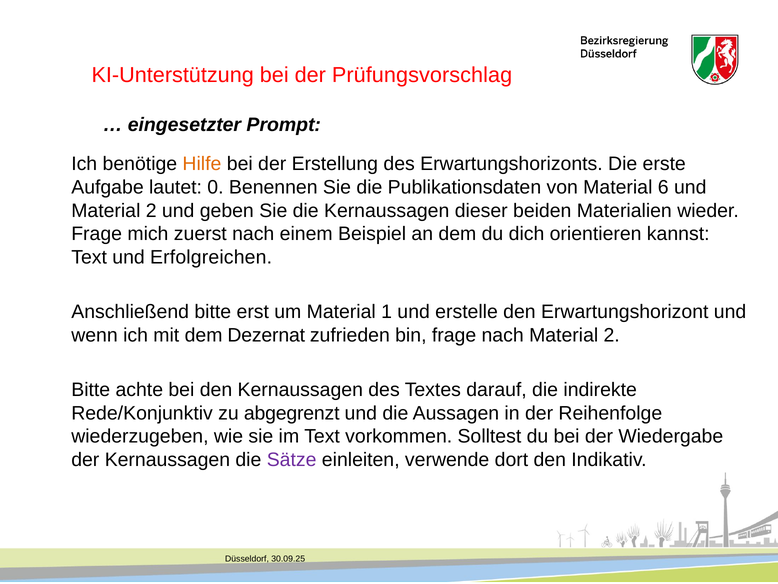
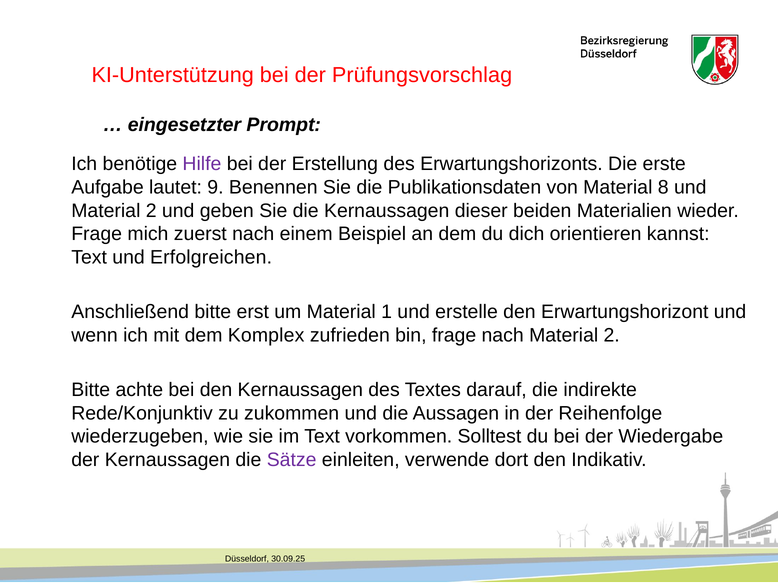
Hilfe colour: orange -> purple (202, 164)
0: 0 -> 9 (215, 187)
6: 6 -> 8 (663, 187)
Dezernat: Dezernat -> Komplex (266, 335)
abgegrenzt: abgegrenzt -> zukommen (292, 413)
